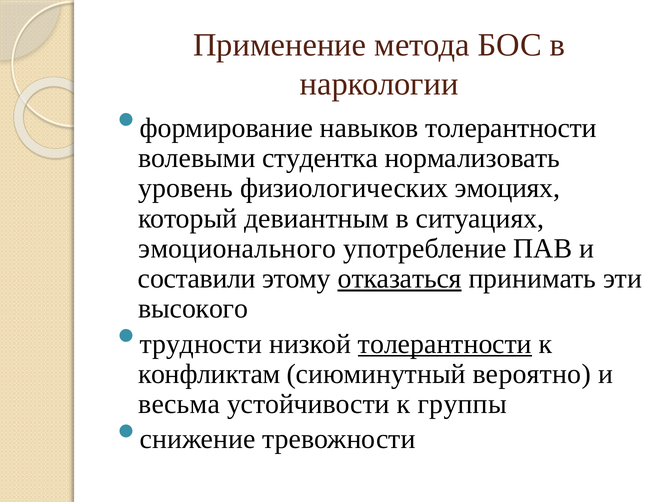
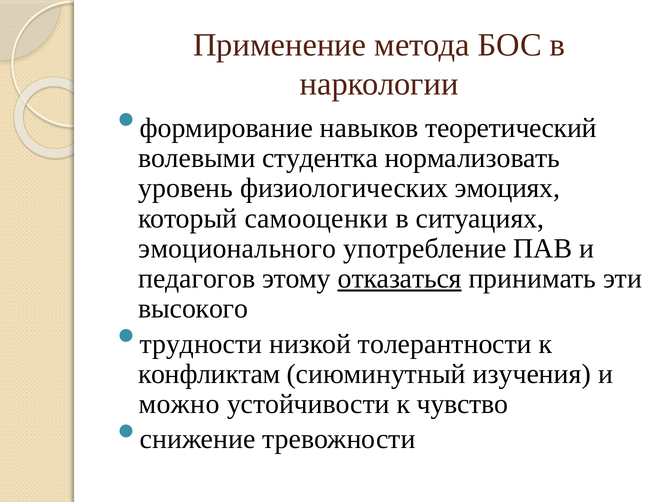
навыков толерантности: толерантности -> теоретический (511, 128)
девиантным: девиантным -> самооценки (316, 218)
составили: составили -> педагогов (197, 278)
толерантности underline: present -> none (445, 344)
вероятно: вероятно -> изучения (532, 374)
весьма: весьма -> можно (179, 404)
группы: группы -> чувство (462, 404)
